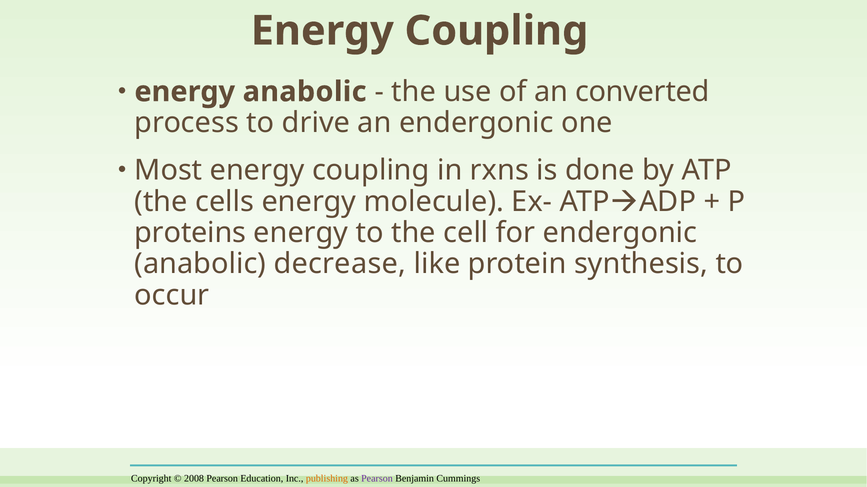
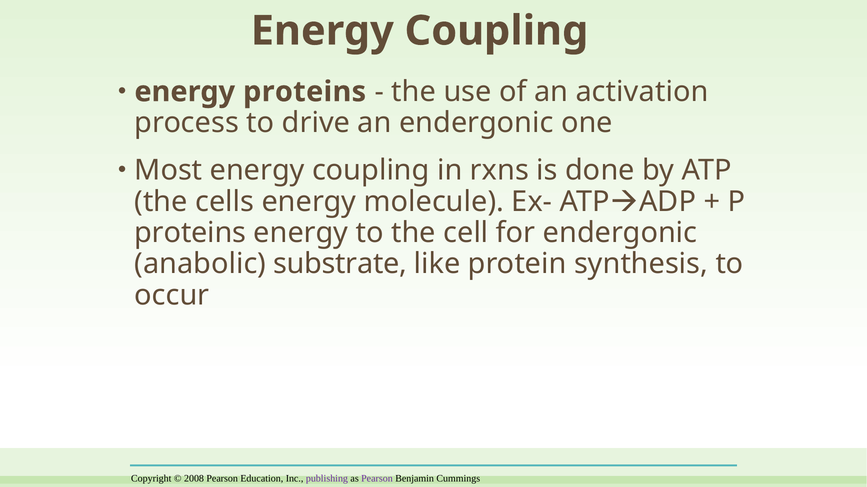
energy anabolic: anabolic -> proteins (305, 92)
converted: converted -> activation (642, 92)
decrease: decrease -> substrate (340, 264)
publishing colour: orange -> purple (327, 479)
